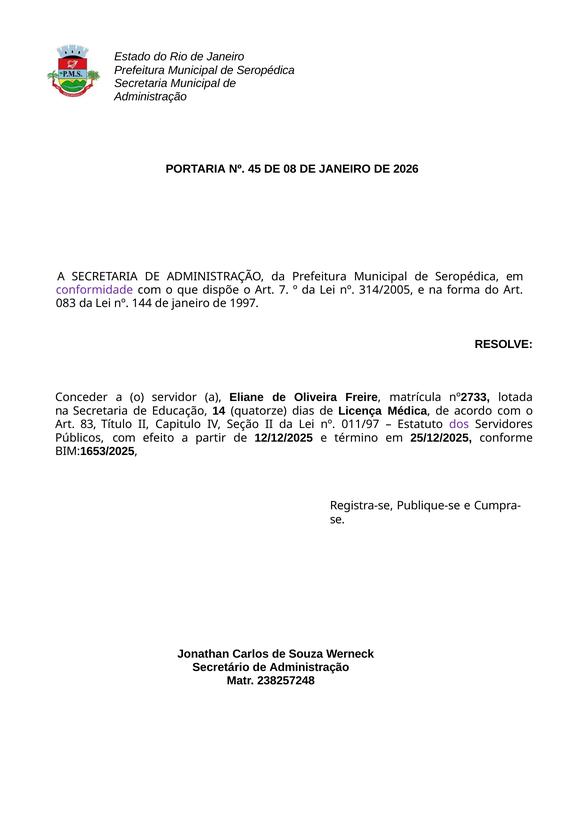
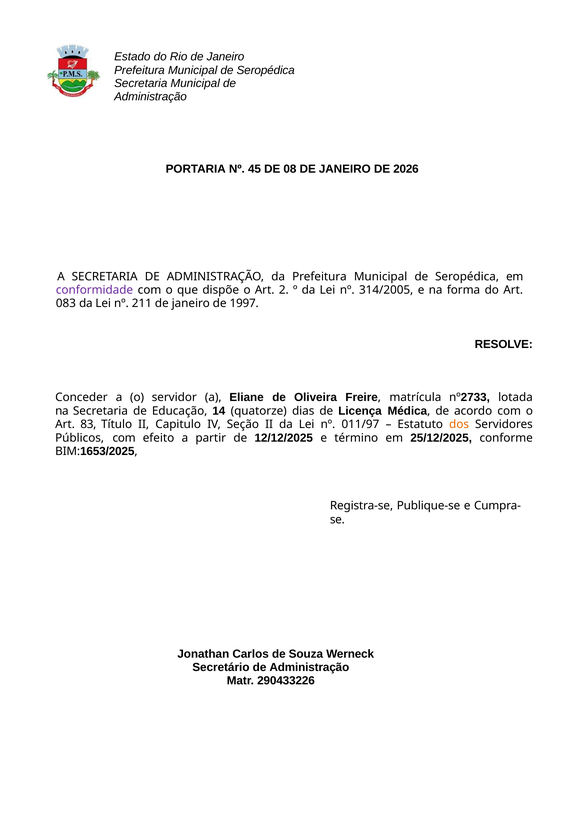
7: 7 -> 2 (284, 290)
144: 144 -> 211 (142, 303)
dos colour: purple -> orange (459, 424)
238257248: 238257248 -> 290433226 (286, 680)
